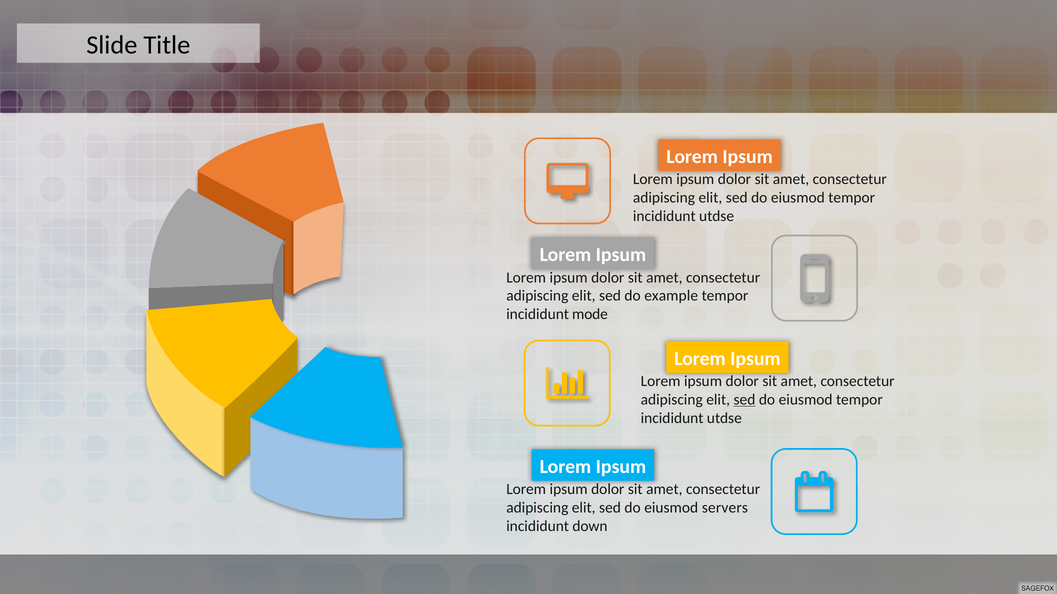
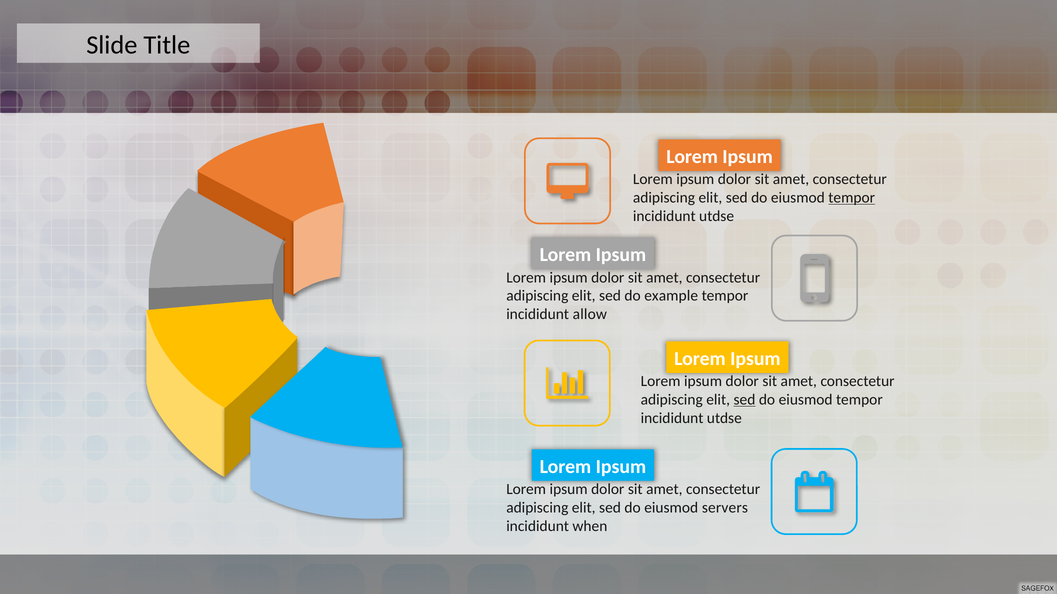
tempor underline: none -> present (852, 198)
mode: mode -> allow (590, 315)
down: down -> when (590, 527)
